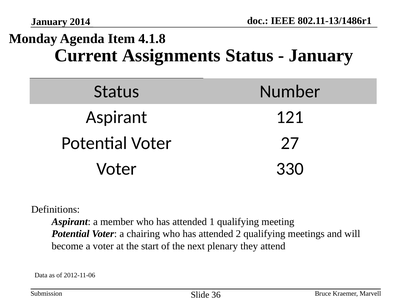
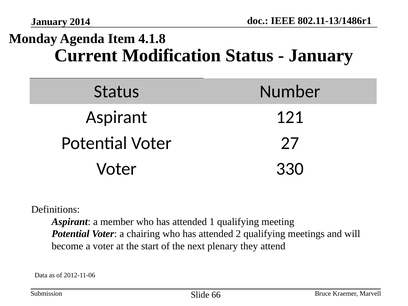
Assignments: Assignments -> Modification (171, 56)
36: 36 -> 66 (216, 295)
